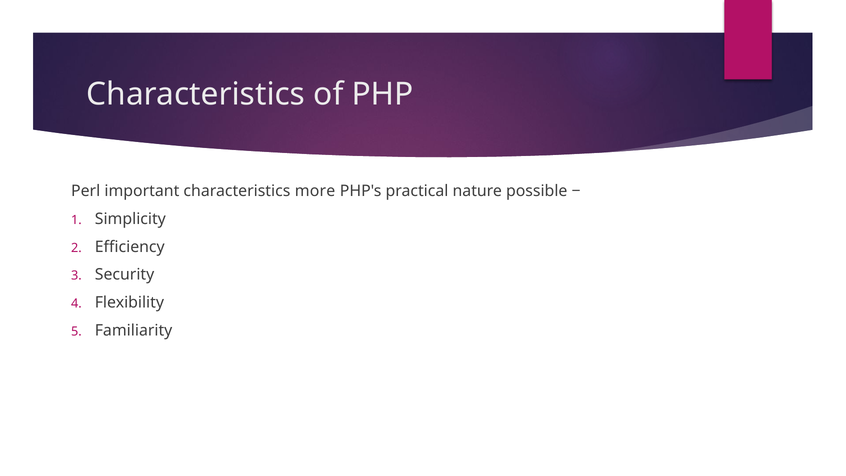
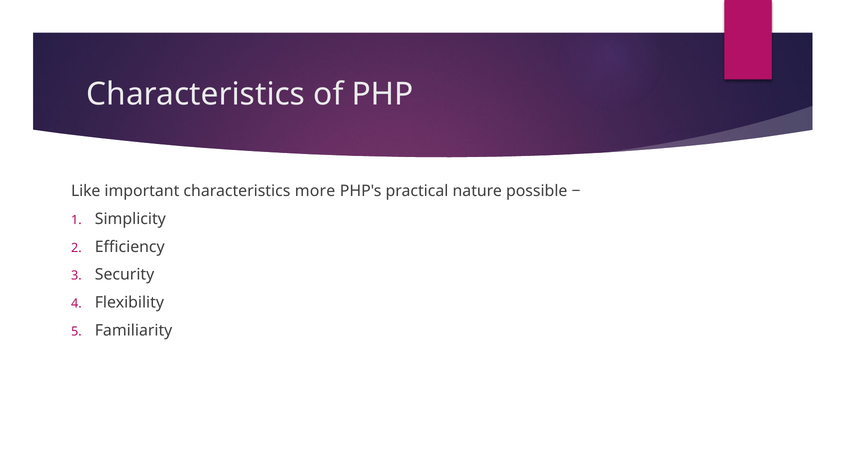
Perl: Perl -> Like (86, 191)
